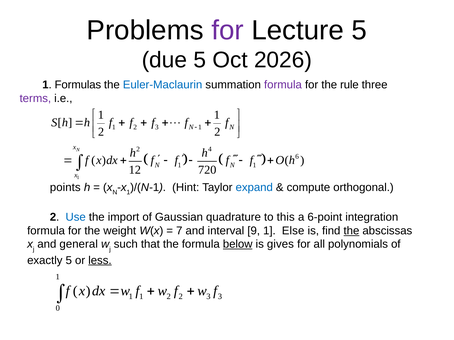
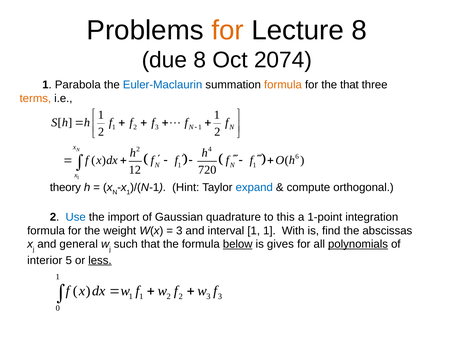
for colour: purple -> orange (228, 30)
Lecture 5: 5 -> 8 (359, 30)
due 5: 5 -> 8 (200, 60)
2026: 2026 -> 2074 (283, 60)
Formulas: Formulas -> Parabola (78, 85)
formula colour: purple -> orange (283, 85)
the rule: rule -> that (349, 85)
terms colour: purple -> orange (35, 98)
points: points -> theory (65, 188)
6-point: 6-point -> 1-point (325, 217)
7: 7 -> 3 (179, 231)
interval 9: 9 -> 1 (254, 231)
Else: Else -> With (293, 231)
the underline: present -> none (351, 231)
polynomials underline: none -> present (358, 245)
exactly: exactly -> interior (45, 261)
